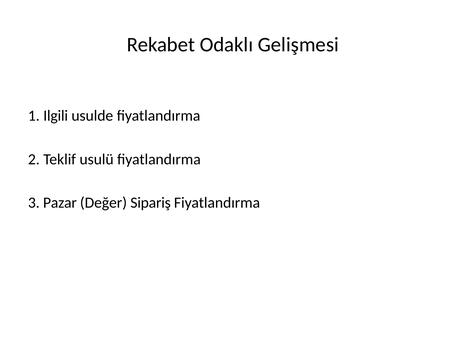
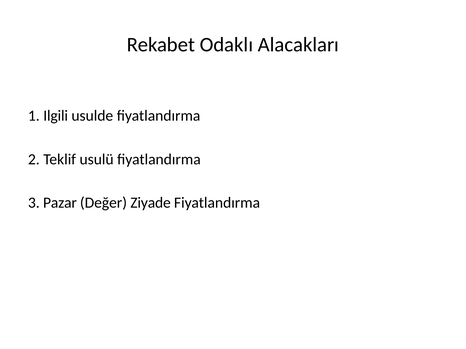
Gelişmesi: Gelişmesi -> Alacakları (298, 45)
Sipariş: Sipariş -> Ziyade (151, 203)
